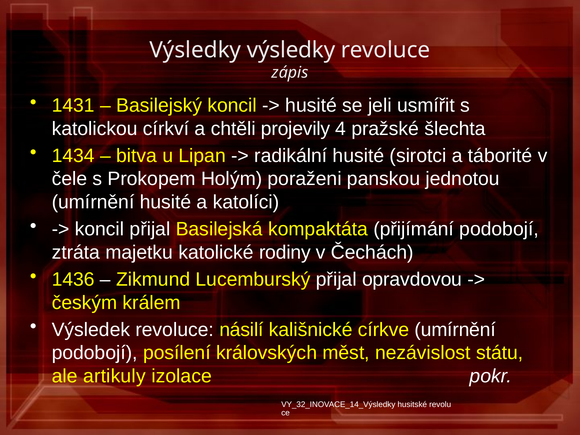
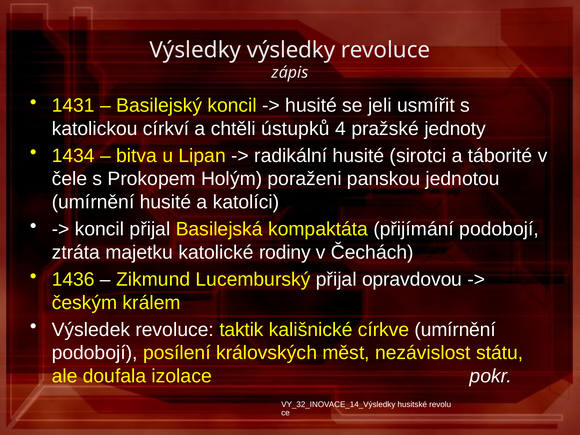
projevily: projevily -> ústupků (295, 129)
šlechta: šlechta -> jednoty (455, 129)
násilí: násilí -> taktik (241, 330)
artikuly: artikuly -> doufala (115, 376)
